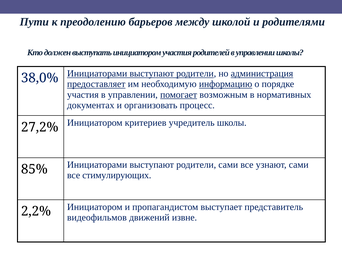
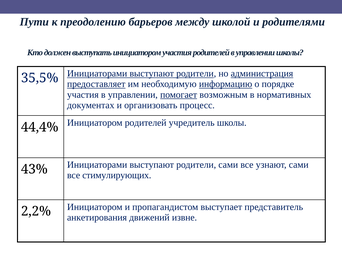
38,0%: 38,0% -> 35,5% (40, 78)
Инициатором критериев: критериев -> родителей (146, 122)
27,2%: 27,2% -> 44,4% (40, 127)
85%: 85% -> 43% (34, 169)
видеофильмов: видеофильмов -> анкетирования (97, 217)
